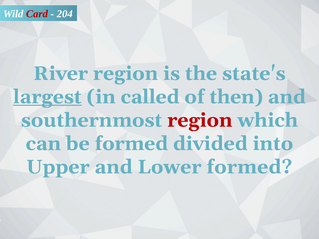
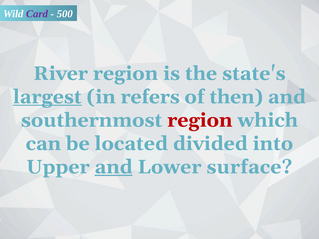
Card colour: red -> purple (37, 14)
204: 204 -> 500 (65, 14)
called: called -> refers (150, 97)
be formed: formed -> located (131, 144)
and underline: none -> present (114, 167)
Lower formed: formed -> surface (249, 167)
